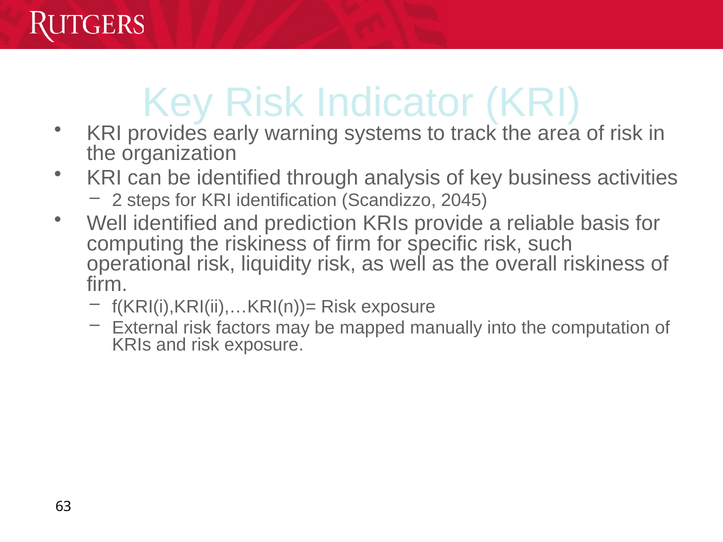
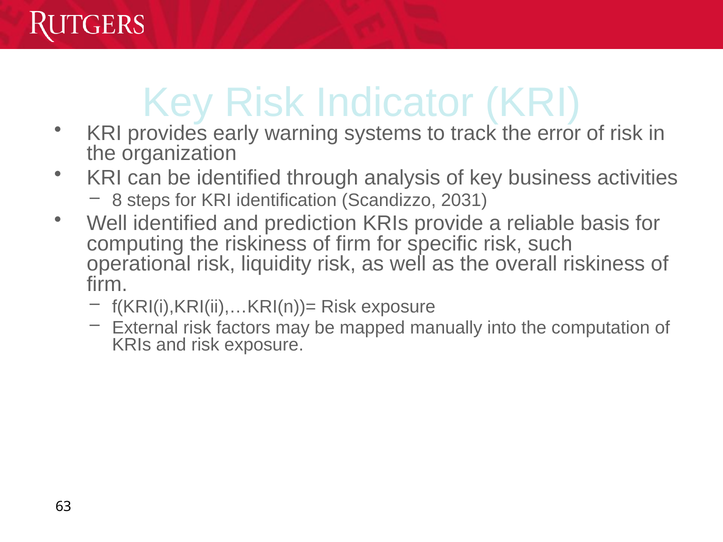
area: area -> error (559, 133)
2: 2 -> 8 (117, 201)
2045: 2045 -> 2031 (464, 201)
